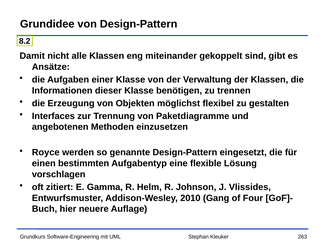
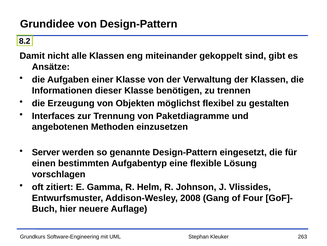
Royce: Royce -> Server (46, 152)
2010: 2010 -> 2008 (190, 197)
